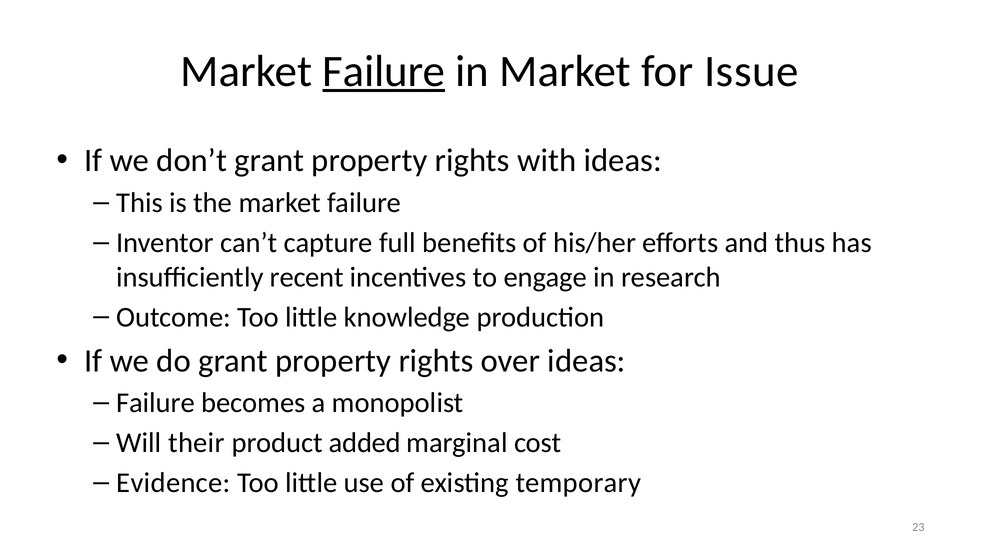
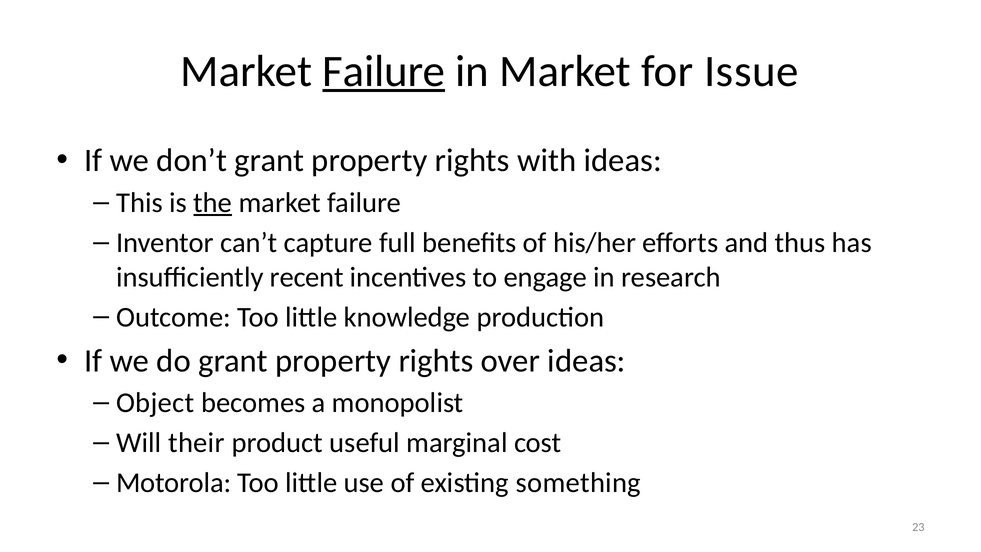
the underline: none -> present (213, 203)
Failure: Failure -> Object (155, 403)
added: added -> useful (365, 443)
Evidence: Evidence -> Motorola (174, 483)
temporary: temporary -> something (578, 483)
